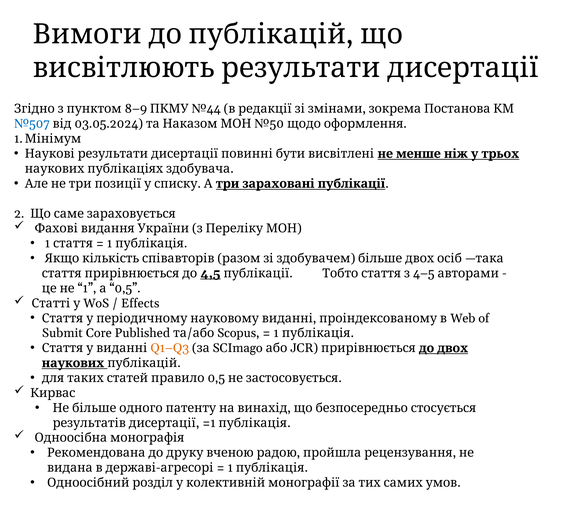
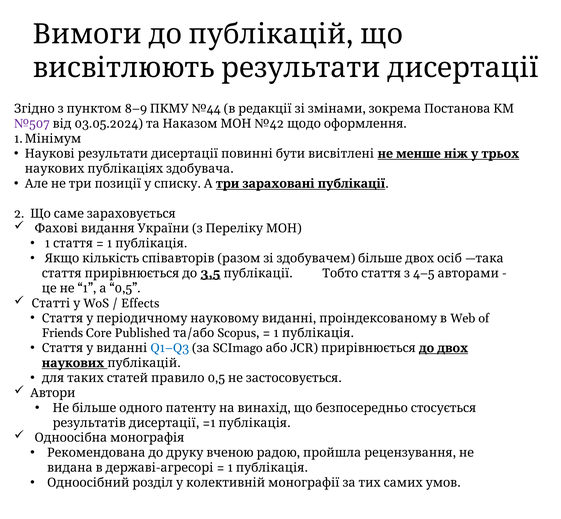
№507 colour: blue -> purple (32, 124)
№50: №50 -> №42 (269, 124)
4,5: 4,5 -> 3,5 (210, 273)
Submit: Submit -> Friends (62, 333)
Q1–Q3 colour: orange -> blue (170, 348)
Кирвас: Кирвас -> Автори (53, 393)
